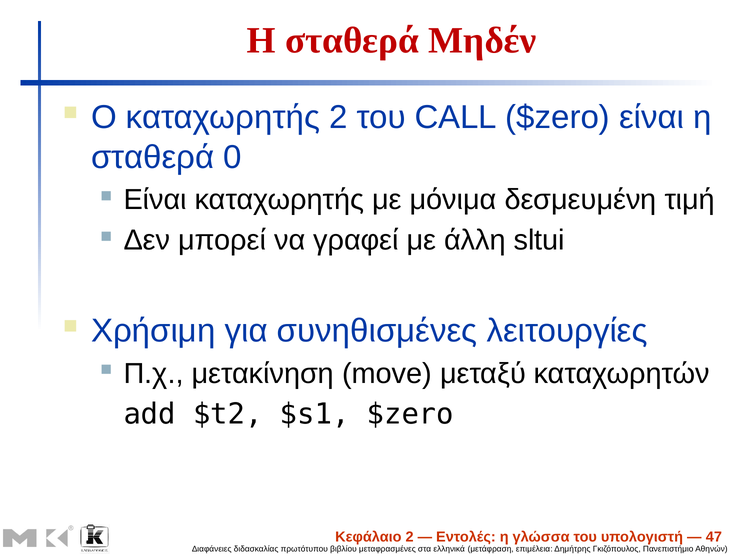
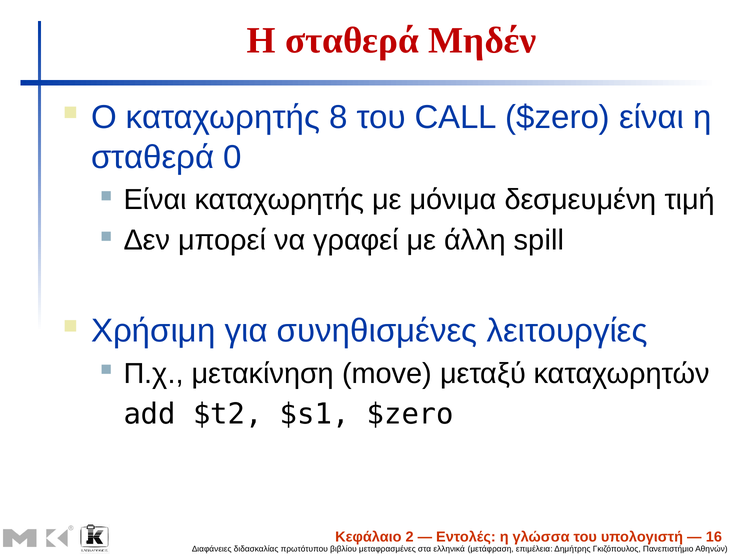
καταχωρητής 2: 2 -> 8 (338, 117)
sltui: sltui -> spill (539, 240)
47: 47 -> 16 (714, 537)
